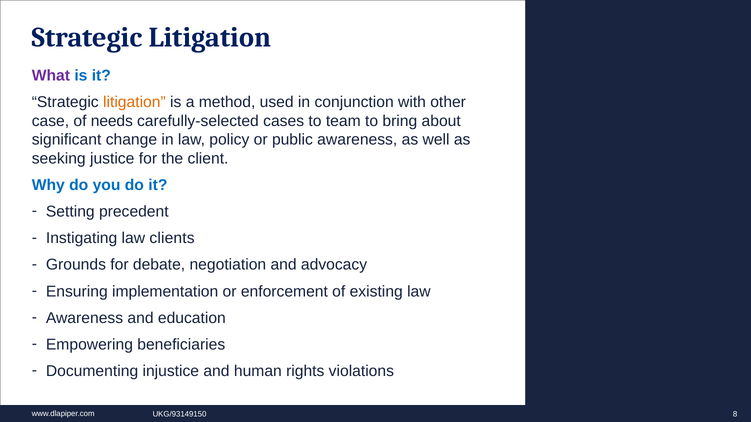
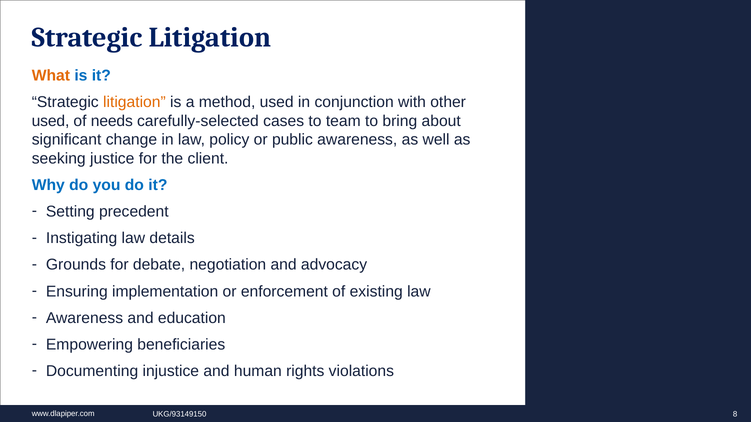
What colour: purple -> orange (51, 76)
case: case -> used (51, 121)
clients: clients -> details (172, 238)
